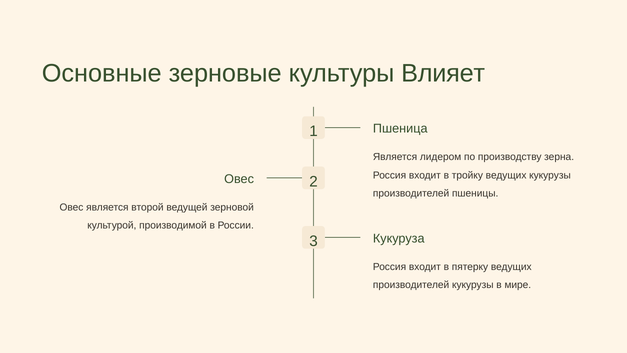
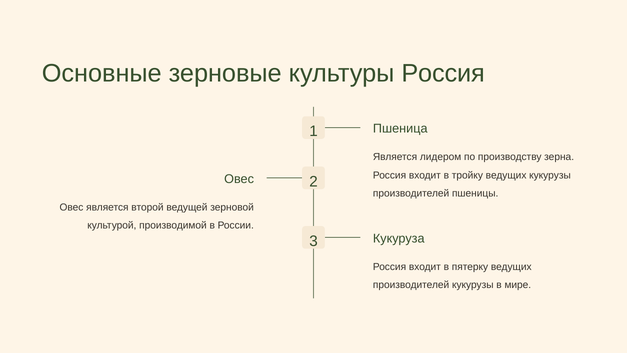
культуры Влияет: Влияет -> Россия (443, 73)
